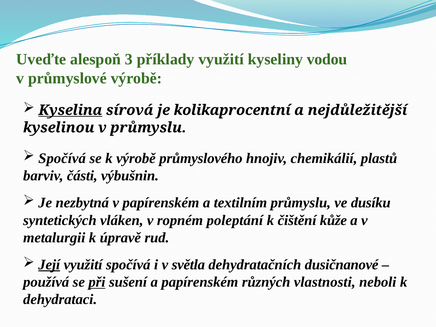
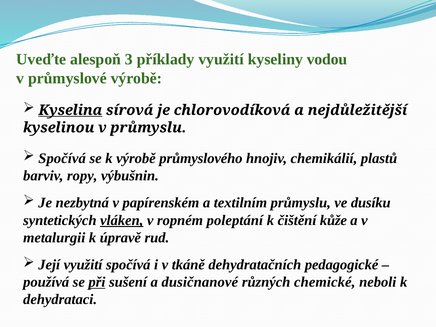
kolikaprocentní: kolikaprocentní -> chlorovodíková (232, 110)
části: části -> ropy (82, 176)
vláken underline: none -> present (122, 220)
Její underline: present -> none (49, 265)
světla: světla -> tkáně (188, 265)
dusičnanové: dusičnanové -> pedagogické (342, 265)
a papírenském: papírenském -> dusičnanové (200, 282)
vlastnosti: vlastnosti -> chemické (325, 282)
